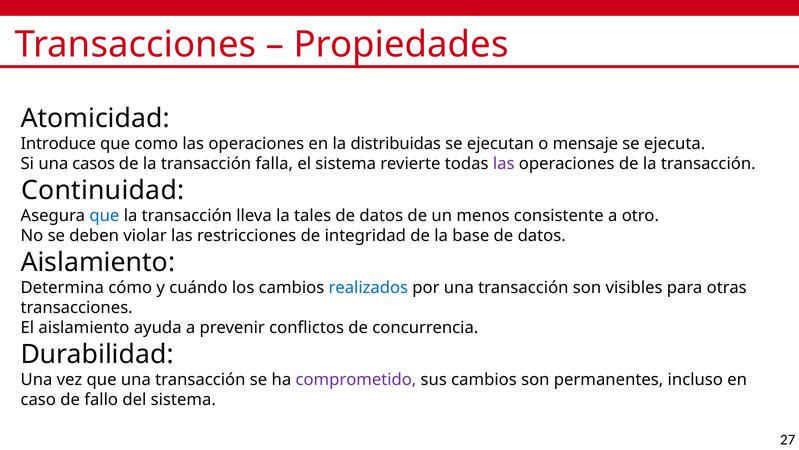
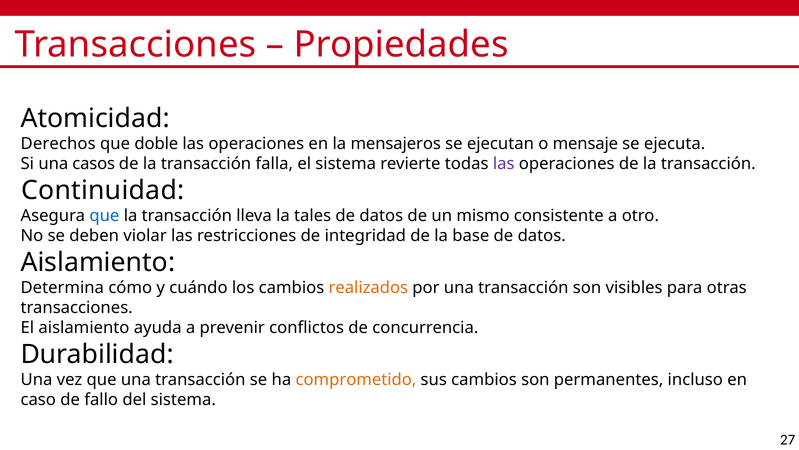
Introduce: Introduce -> Derechos (58, 143)
como: como -> doble (156, 143)
distribuidas: distribuidas -> mensajeros (396, 143)
menos: menos -> mismo (483, 215)
realizados colour: blue -> orange (368, 287)
comprometido colour: purple -> orange (356, 379)
